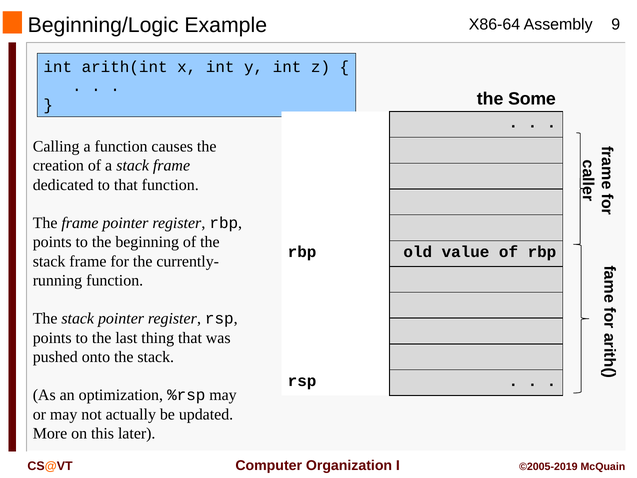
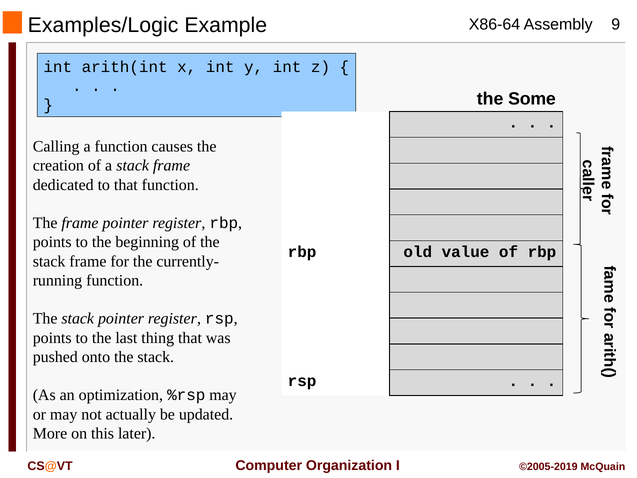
Beginning/Logic: Beginning/Logic -> Examples/Logic (103, 25)
